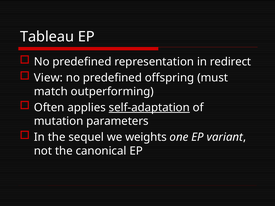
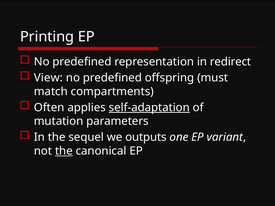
Tableau: Tableau -> Printing (47, 37)
outperforming: outperforming -> compartments (112, 92)
weights: weights -> outputs (146, 137)
the underline: none -> present (64, 151)
